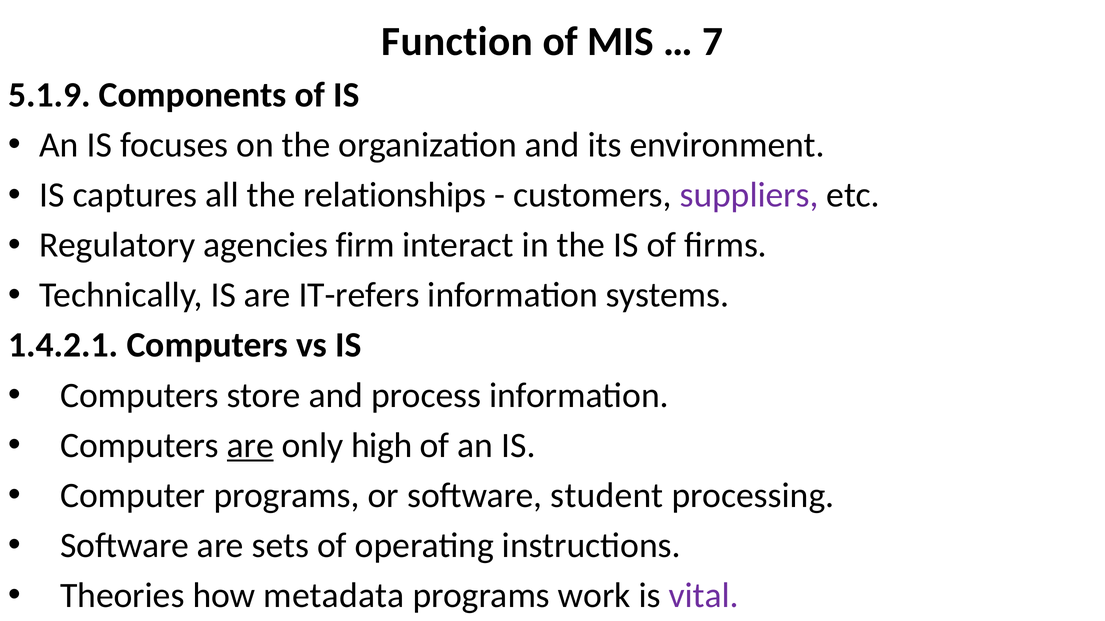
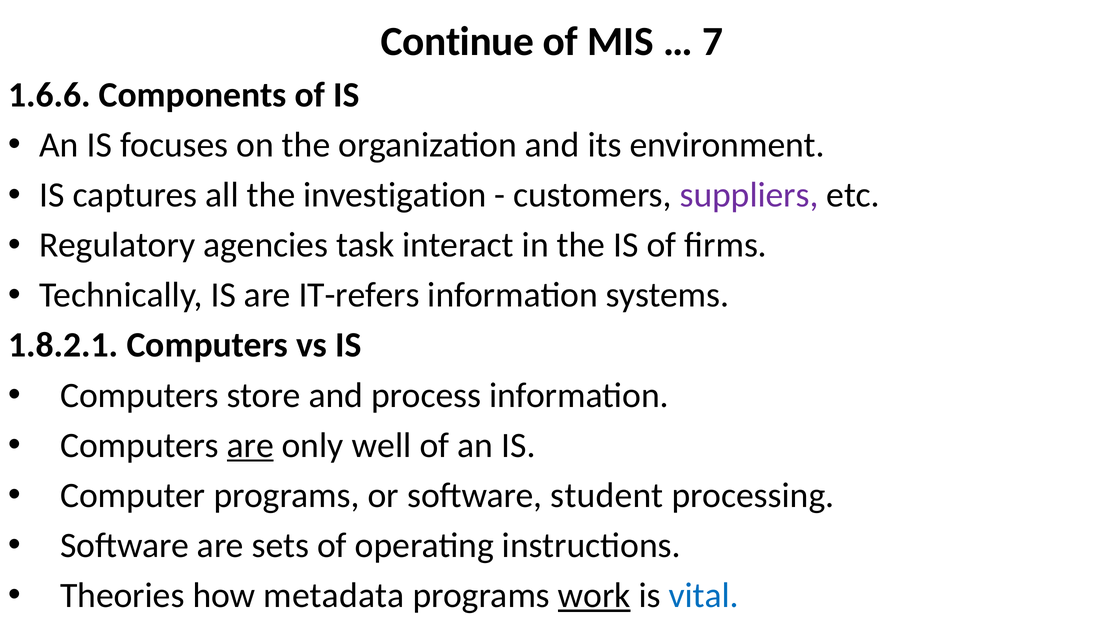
Function: Function -> Continue (457, 41)
5.1.9: 5.1.9 -> 1.6.6 (50, 95)
relationships: relationships -> investigation (395, 195)
firm: firm -> task (365, 245)
1.4.2.1: 1.4.2.1 -> 1.8.2.1 (63, 346)
high: high -> well (381, 446)
work underline: none -> present (594, 596)
vital colour: purple -> blue (704, 596)
